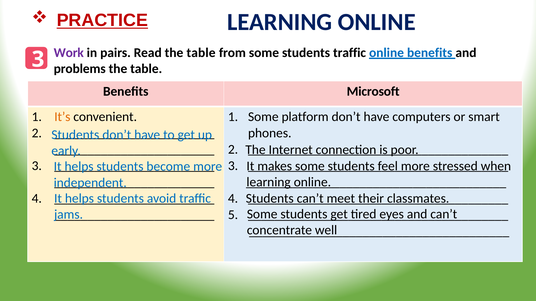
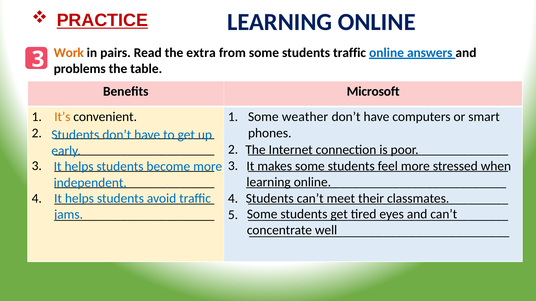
Work colour: purple -> orange (69, 53)
Read the table: table -> extra (201, 53)
online benefits: benefits -> answers (430, 53)
platform: platform -> weather (305, 117)
